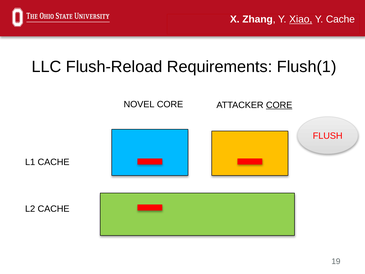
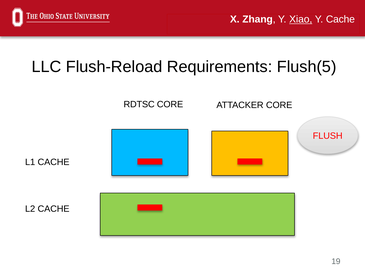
Flush(1: Flush(1 -> Flush(5 (307, 67)
NOVEL: NOVEL -> RDTSC (139, 104)
CORE underline: present -> none (279, 105)
